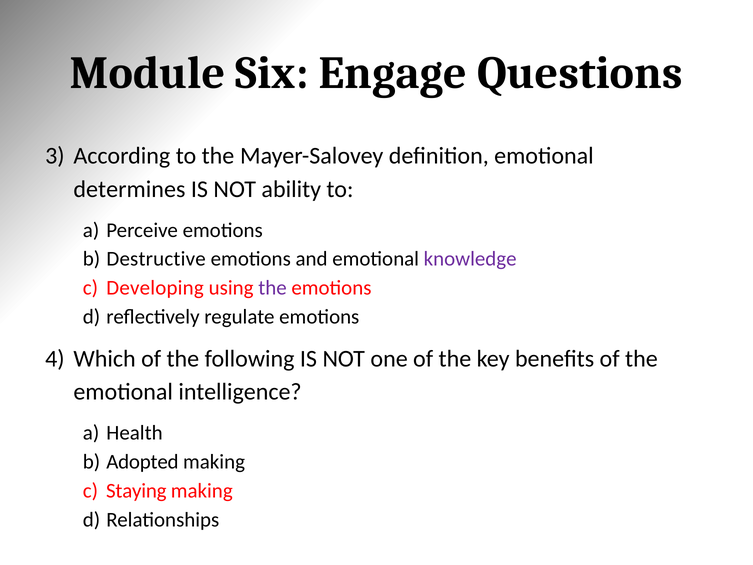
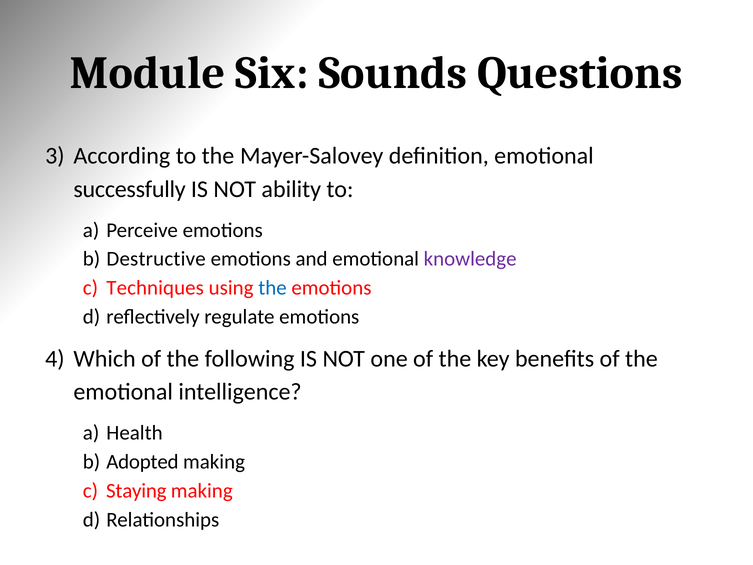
Engage: Engage -> Sounds (393, 73)
determines: determines -> successfully (130, 189)
Developing: Developing -> Techniques (155, 288)
the colour: purple -> blue (272, 288)
